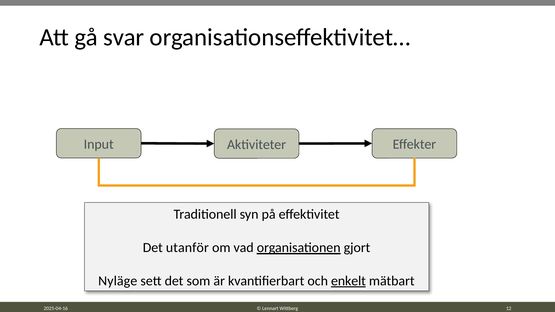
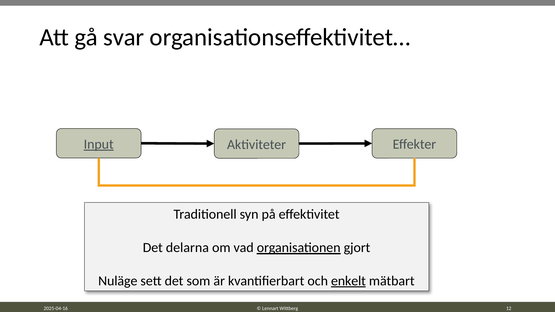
Input underline: none -> present (99, 144)
utanför: utanför -> delarna (187, 248)
Nyläge: Nyläge -> Nuläge (118, 281)
